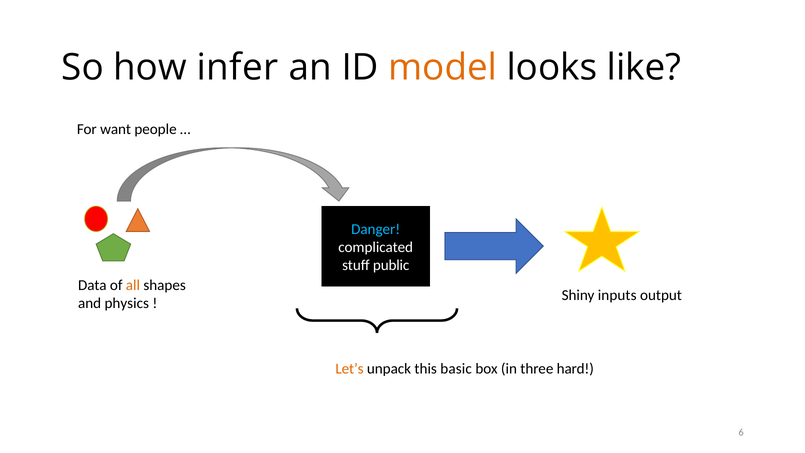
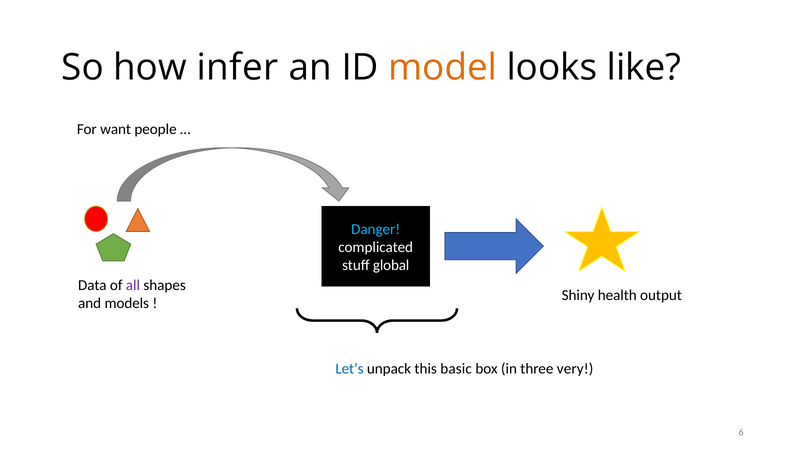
public: public -> global (391, 265)
all colour: orange -> purple (133, 285)
inputs: inputs -> health (617, 295)
physics: physics -> models (127, 303)
Let’s colour: orange -> blue (350, 369)
hard: hard -> very (575, 369)
